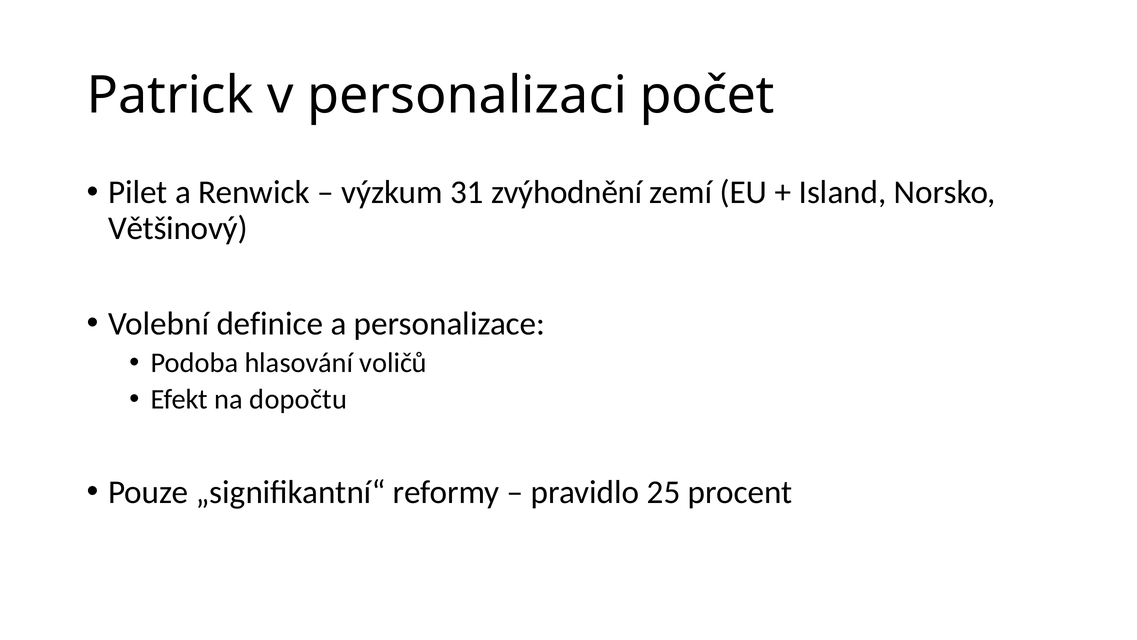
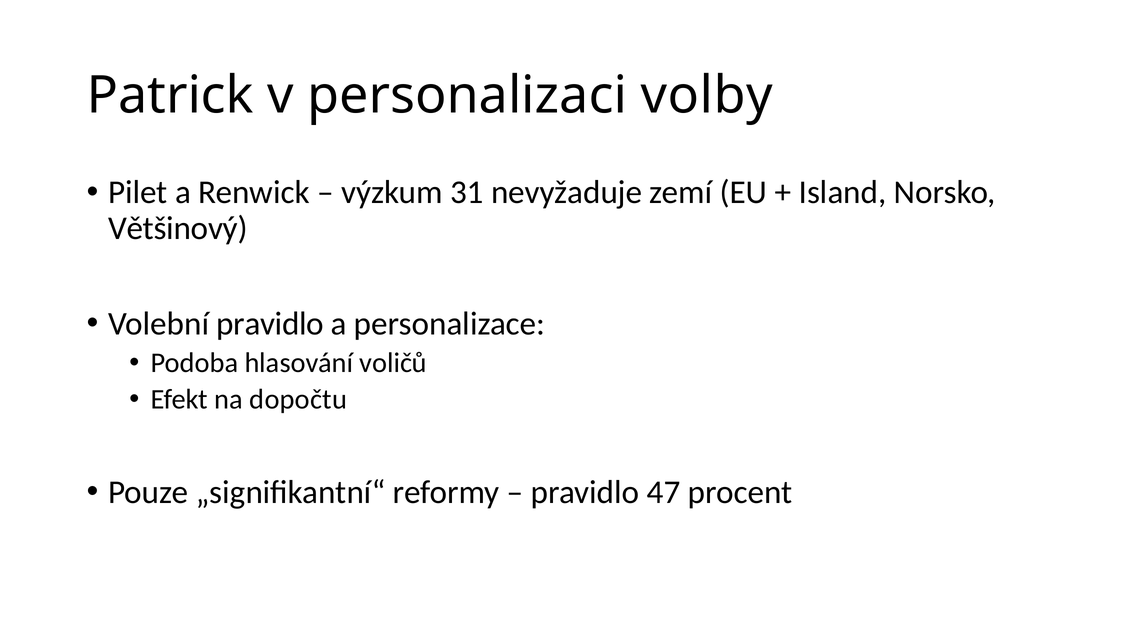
počet: počet -> volby (707, 96)
zvýhodnění: zvýhodnění -> nevyžaduje (567, 192)
Volební definice: definice -> pravidlo (270, 323)
25: 25 -> 47 (664, 492)
